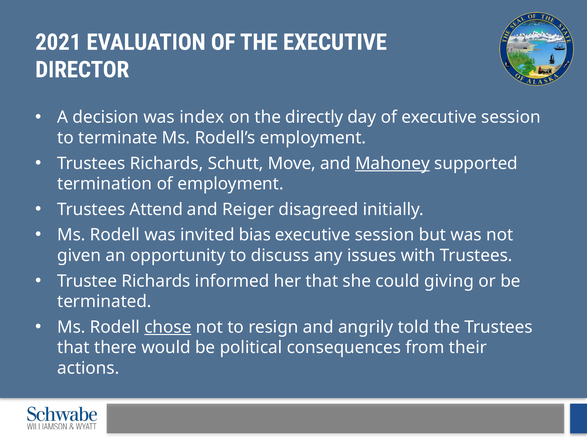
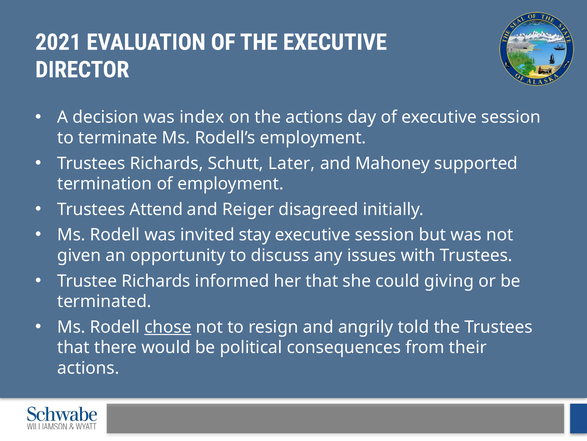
the directly: directly -> actions (314, 117)
Move: Move -> Later (292, 163)
Mahoney underline: present -> none (393, 163)
bias: bias -> stay (255, 235)
